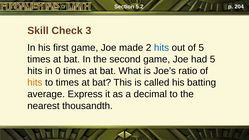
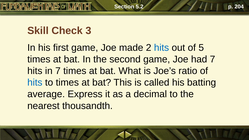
had 5: 5 -> 7 (213, 59)
in 0: 0 -> 7 (58, 71)
hits colour: orange -> blue (35, 83)
